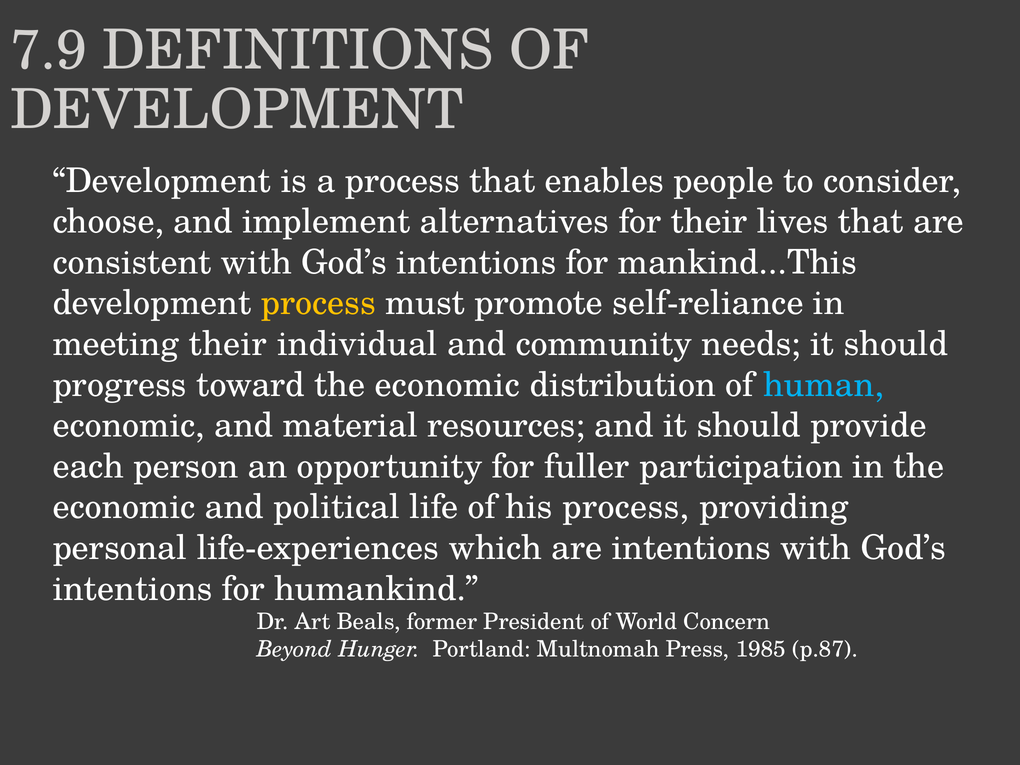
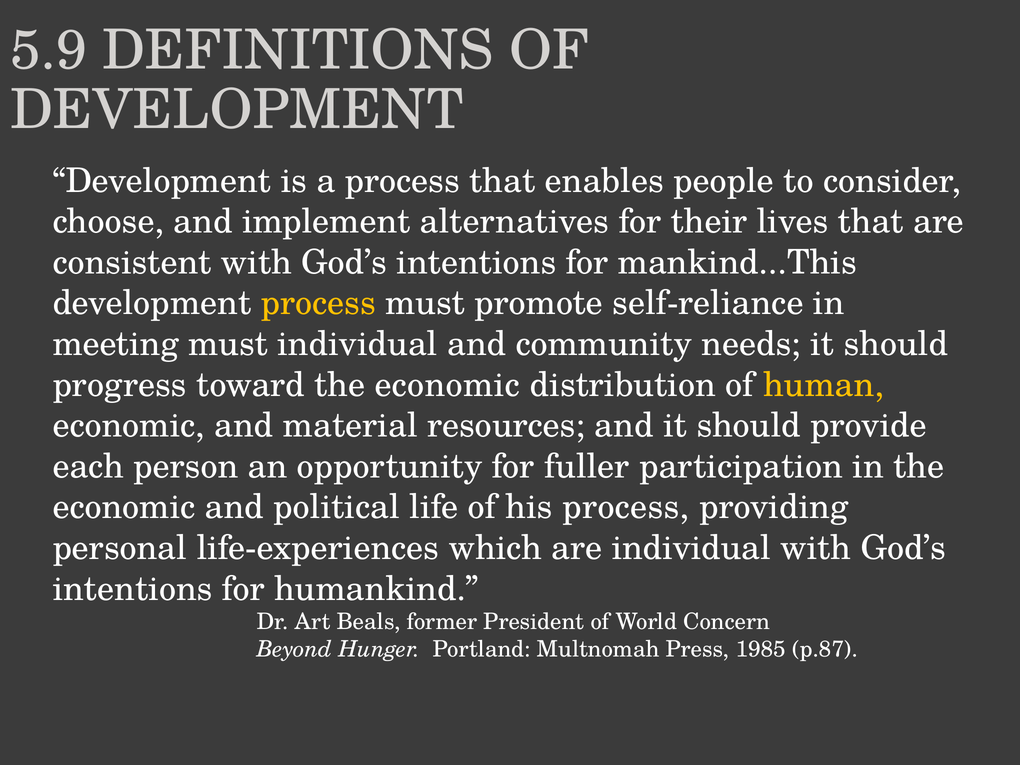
7.9: 7.9 -> 5.9 (48, 51)
meeting their: their -> must (228, 344)
human colour: light blue -> yellow (824, 385)
are intentions: intentions -> individual (691, 548)
